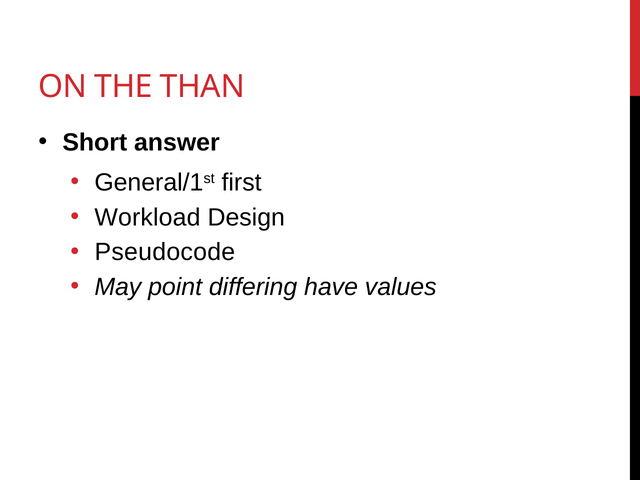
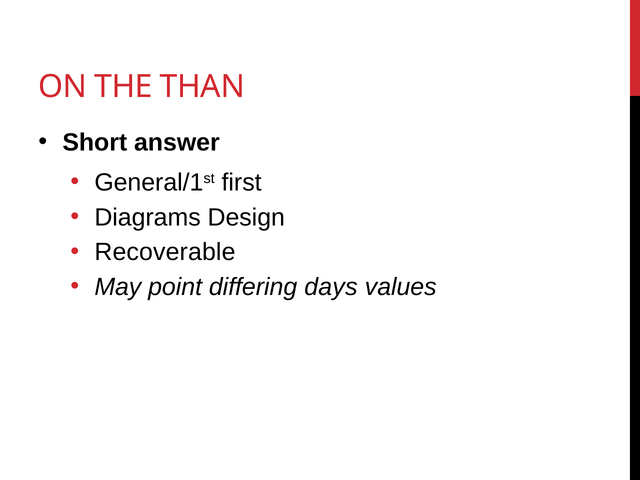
Workload: Workload -> Diagrams (148, 217)
Pseudocode: Pseudocode -> Recoverable (165, 252)
have: have -> days (331, 287)
